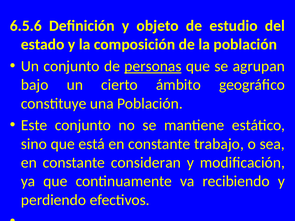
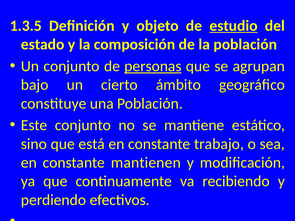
6.5.6: 6.5.6 -> 1.3.5 (26, 26)
estudio underline: none -> present (234, 26)
consideran: consideran -> mantienen (146, 163)
